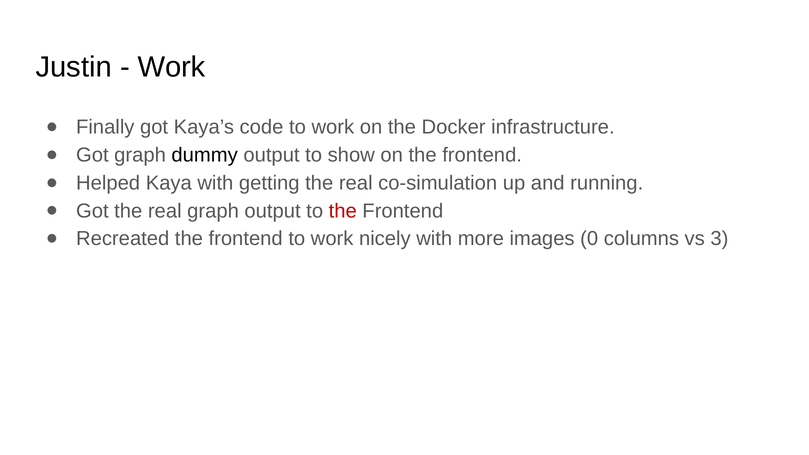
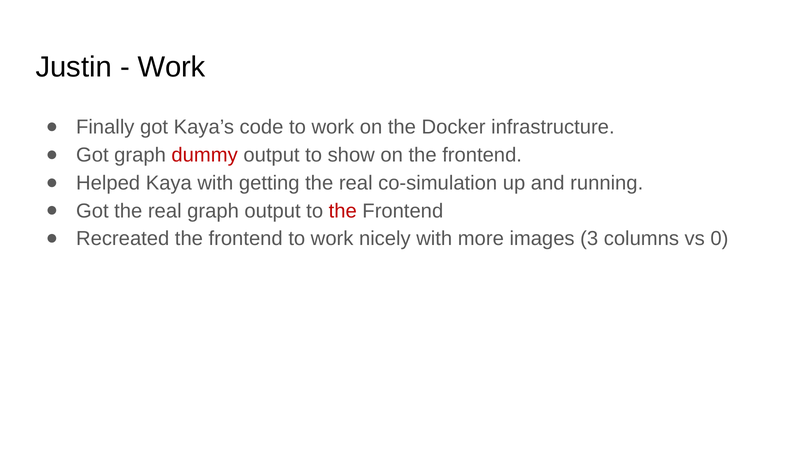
dummy colour: black -> red (205, 155)
0: 0 -> 3 (589, 239)
3: 3 -> 0 (719, 239)
